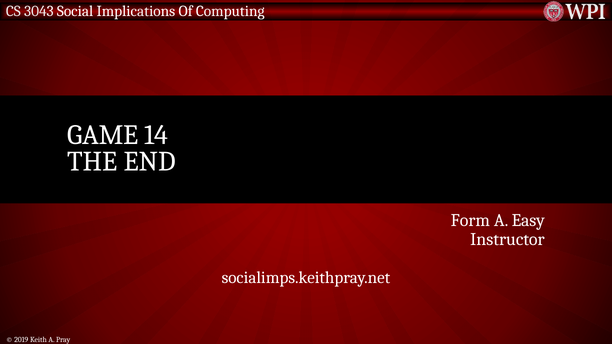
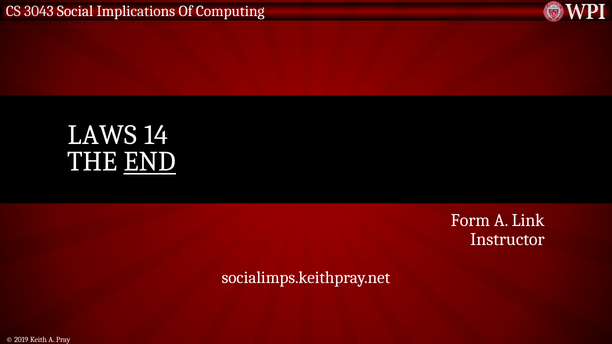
GAME: GAME -> LAWS (103, 135)
END underline: none -> present (150, 162)
Easy: Easy -> Link (528, 220)
